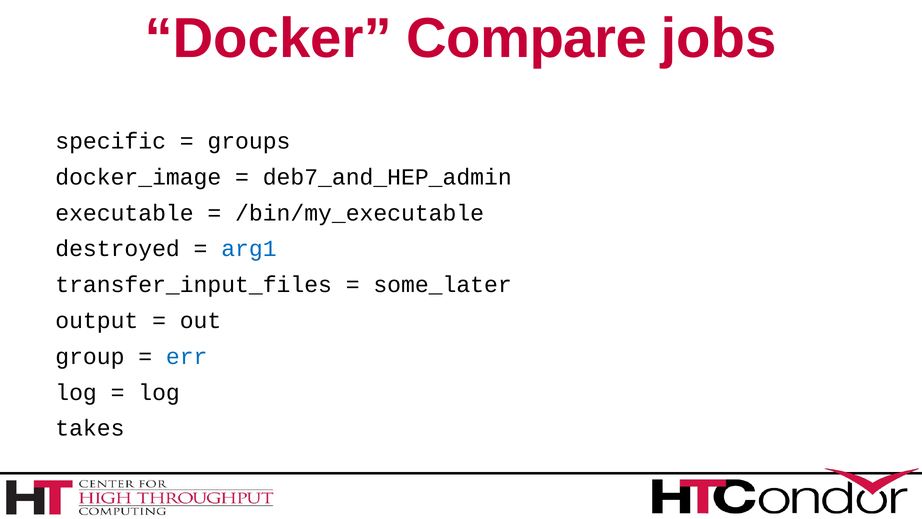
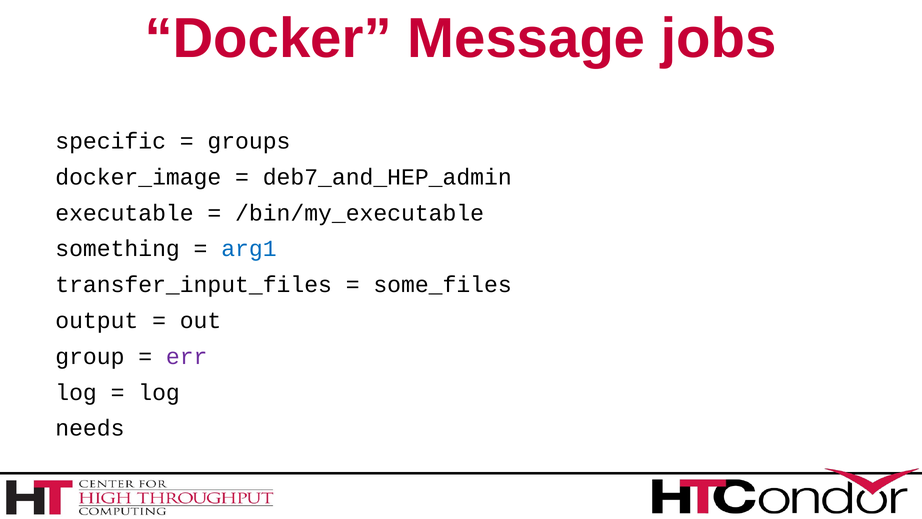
Compare: Compare -> Message (526, 39)
destroyed: destroyed -> something (118, 249)
some_later: some_later -> some_files (443, 285)
err colour: blue -> purple (187, 356)
takes: takes -> needs (90, 428)
